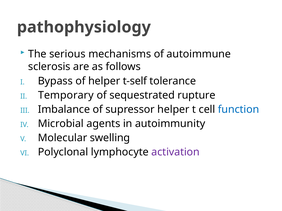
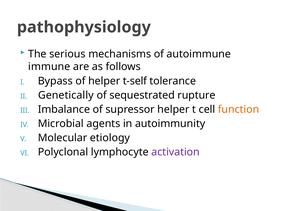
sclerosis: sclerosis -> immune (49, 67)
Temporary: Temporary -> Genetically (66, 95)
function colour: blue -> orange (239, 110)
swelling: swelling -> etiology (110, 138)
